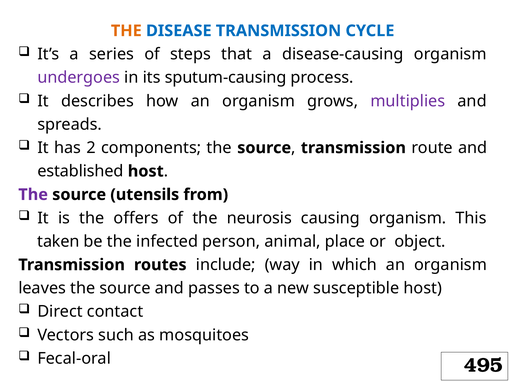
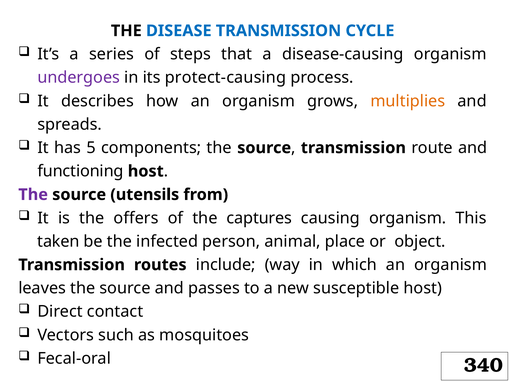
THE colour: orange -> black (126, 31)
sputum-causing: sputum-causing -> protect-causing (225, 78)
multiplies colour: purple -> orange (408, 101)
2: 2 -> 5 (91, 148)
established: established -> functioning (80, 171)
neurosis: neurosis -> captures (259, 218)
495: 495 -> 340 (483, 365)
